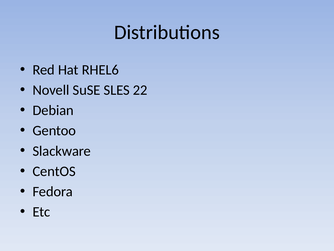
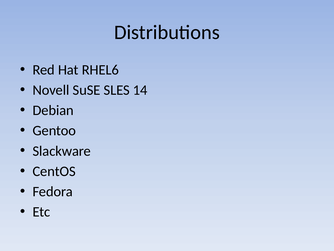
22: 22 -> 14 (140, 90)
